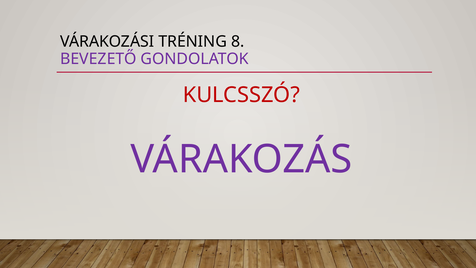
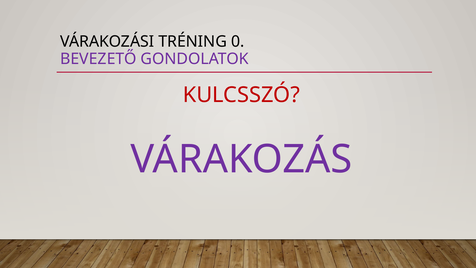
8: 8 -> 0 (238, 42)
